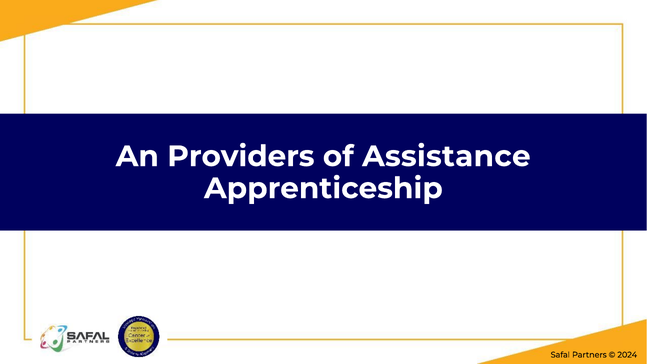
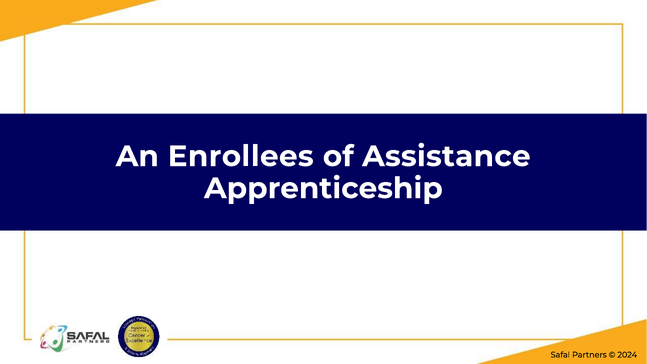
Providers: Providers -> Enrollees (241, 156)
